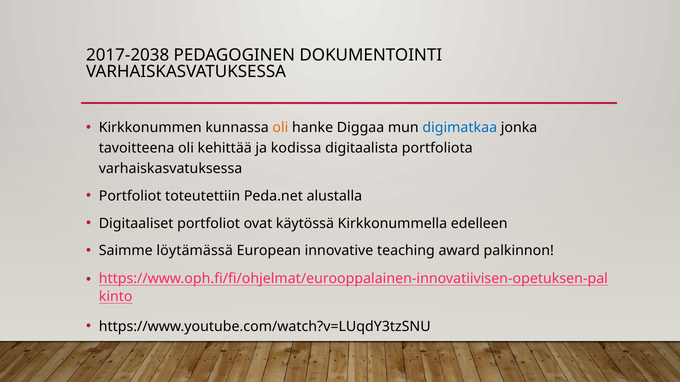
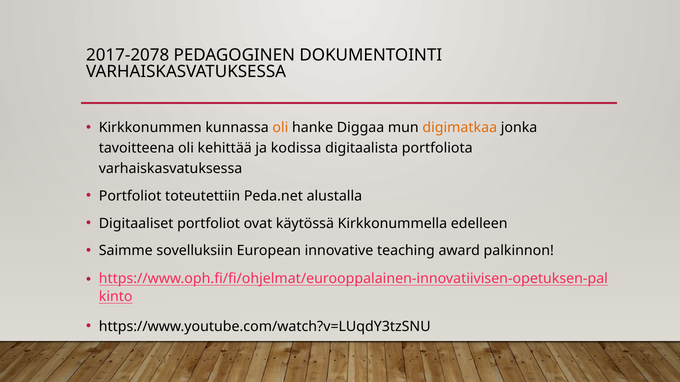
2017-2038: 2017-2038 -> 2017-2078 (128, 55)
digimatkaa colour: blue -> orange (460, 128)
löytämässä: löytämässä -> sovelluksiin (195, 251)
